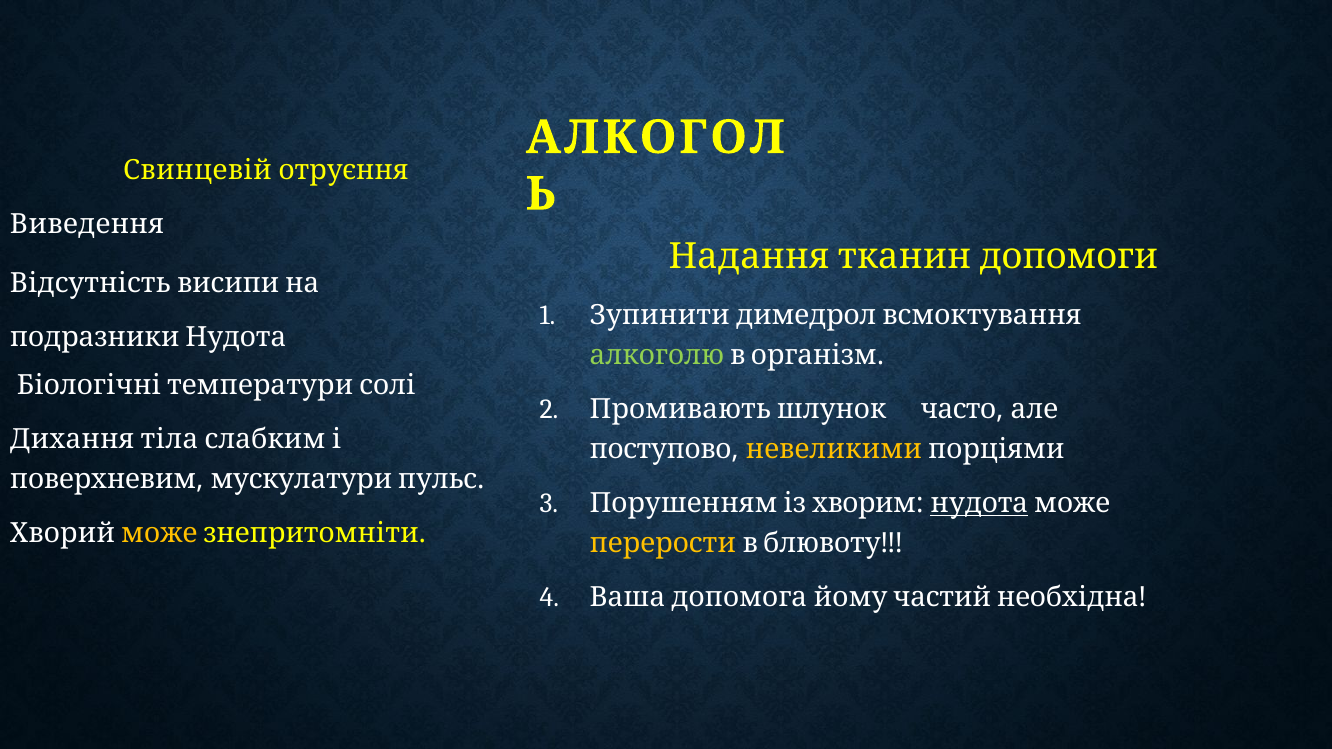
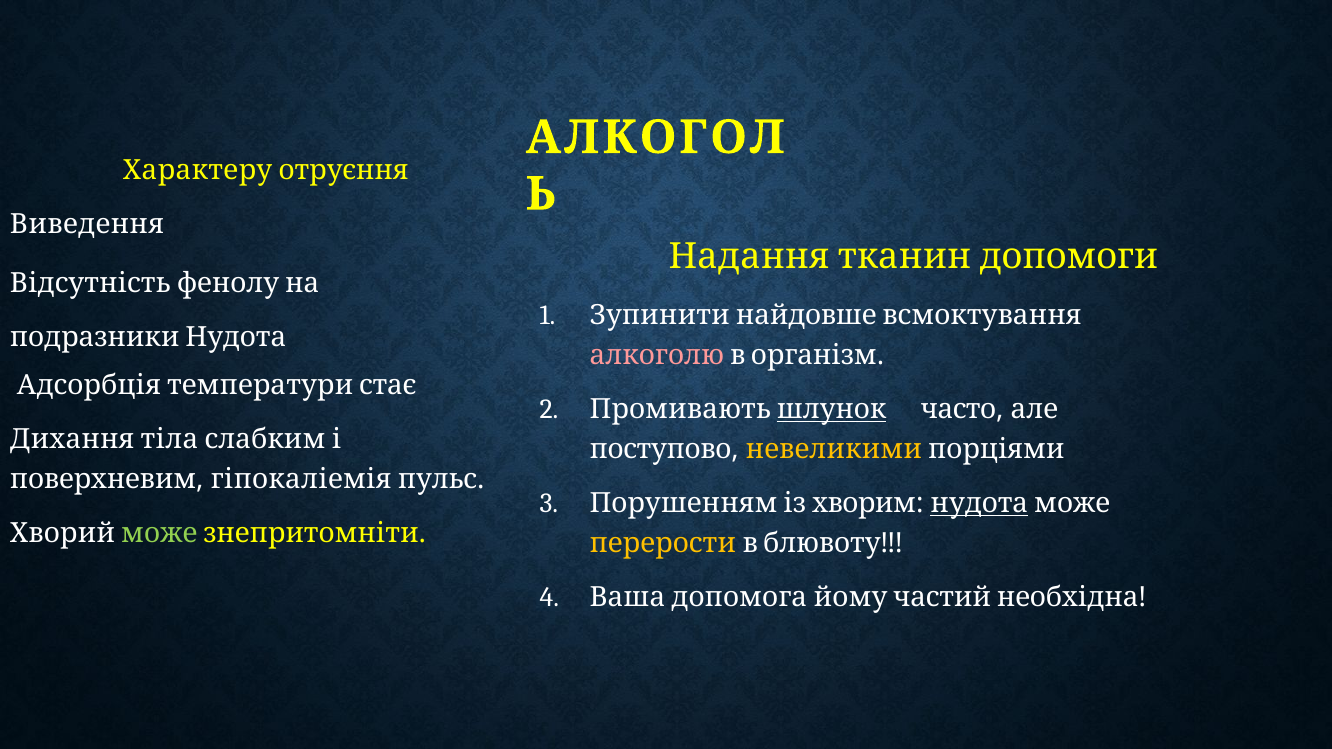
Свинцевій: Свинцевій -> Характеру (198, 170)
висипи: висипи -> фенолу (228, 283)
димедрол: димедрол -> найдовше (806, 316)
алкоголю colour: light green -> pink (657, 356)
Біологічні: Біологічні -> Адсорбція (89, 386)
солі: солі -> стає (388, 386)
шлунок underline: none -> present (832, 410)
мускулатури: мускулатури -> гіпокаліемія (301, 479)
може colour: yellow -> light green (159, 533)
